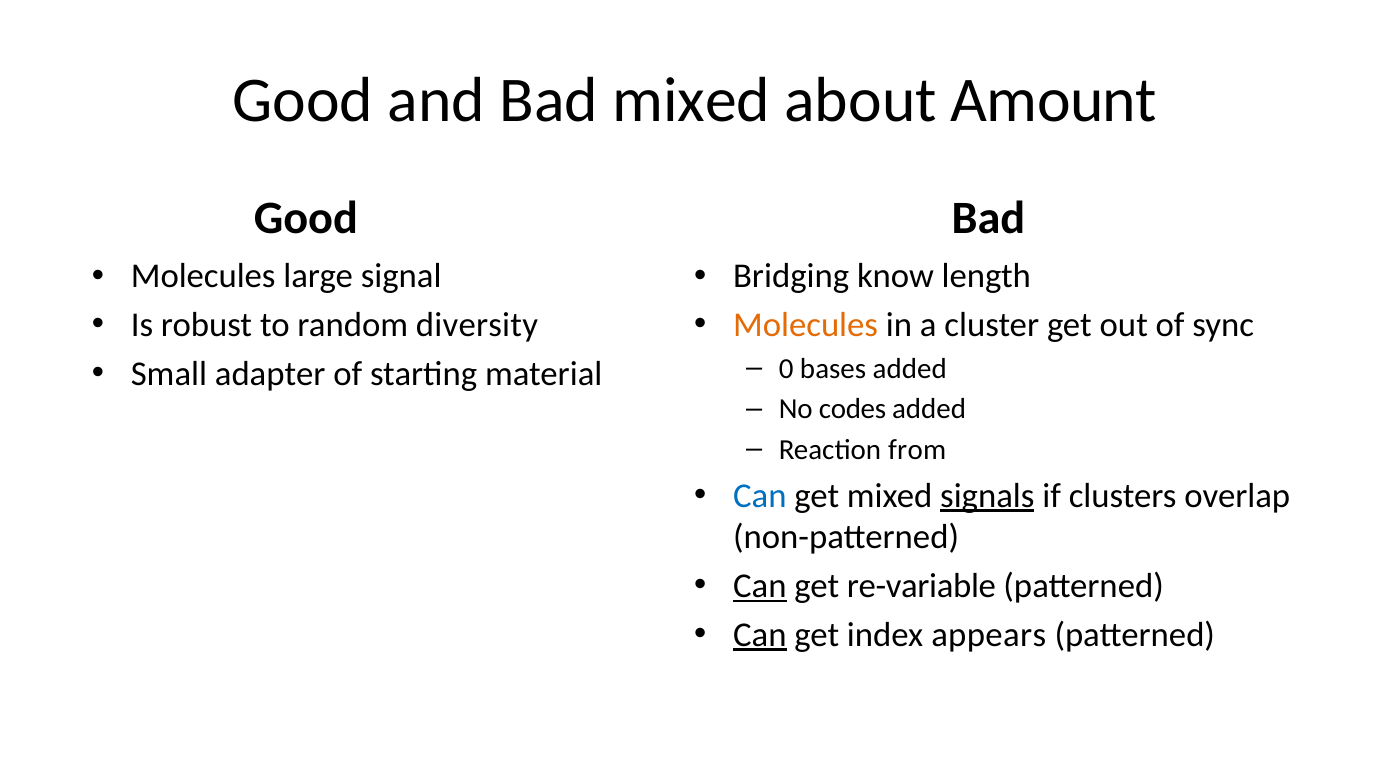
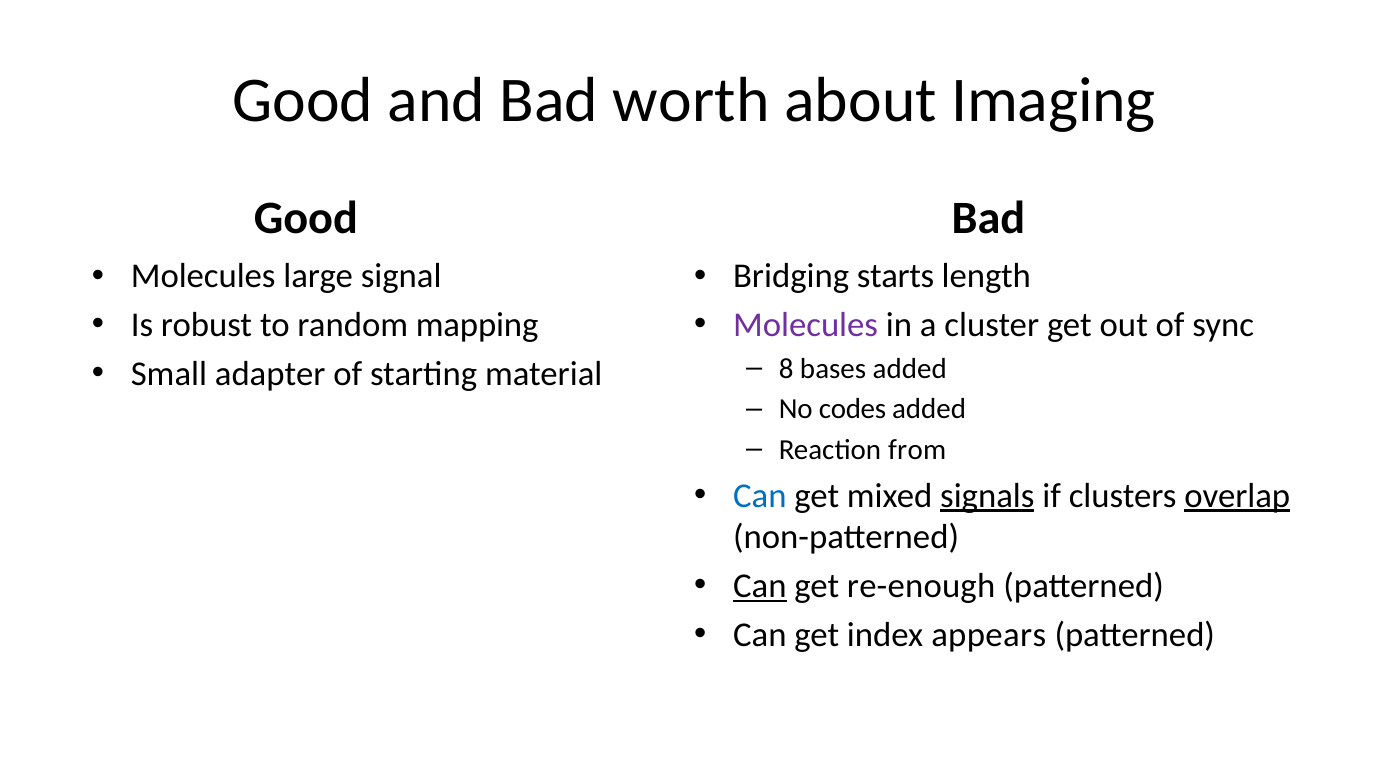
Bad mixed: mixed -> worth (691, 101)
Amount: Amount -> Imaging (1054, 101)
know: know -> starts (896, 276)
diversity: diversity -> mapping (477, 325)
Molecules colour: orange -> purple (806, 325)
0: 0 -> 8 (786, 369)
overlap underline: none -> present (1237, 495)
re-variable: re-variable -> re-enough (921, 586)
Can underline: present -> none (760, 634)
